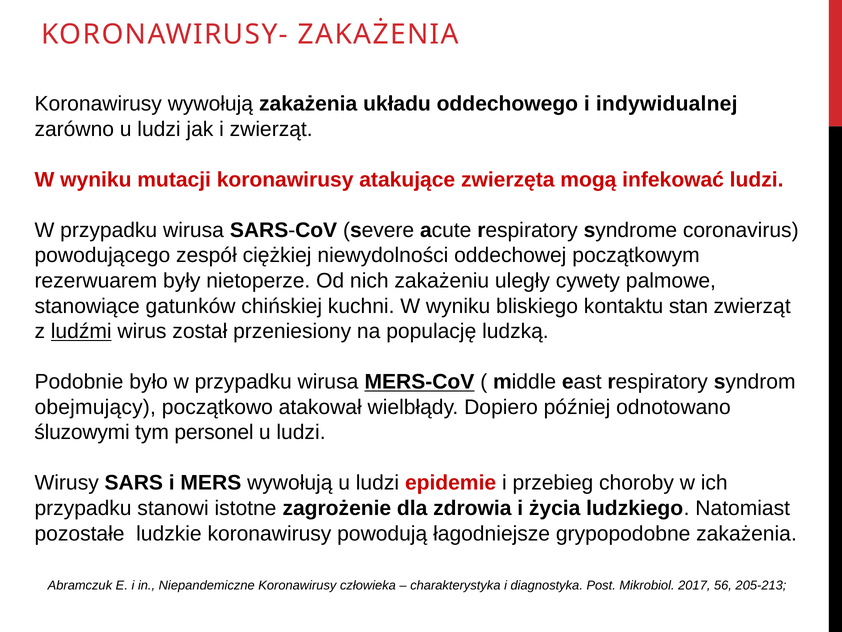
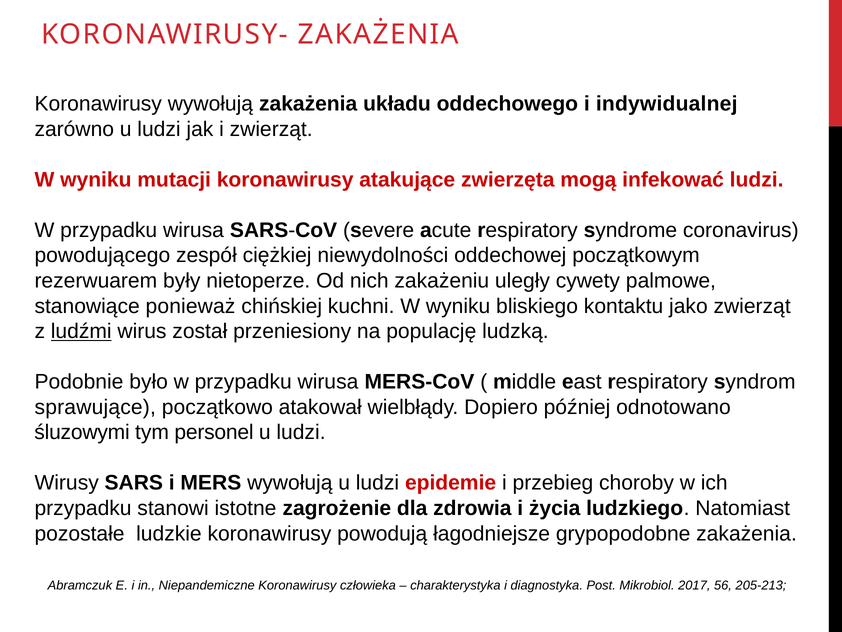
gatunków: gatunków -> ponieważ (191, 306)
stan: stan -> jako (688, 306)
MERS-CoV underline: present -> none (419, 382)
obejmujący: obejmujący -> sprawujące (95, 407)
